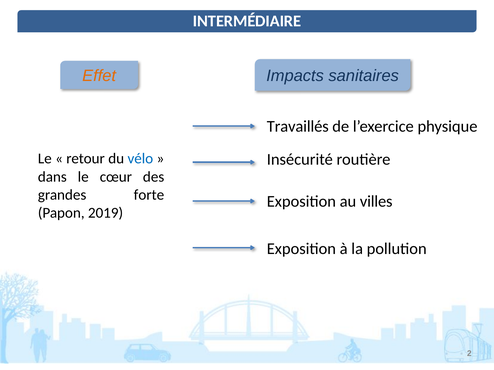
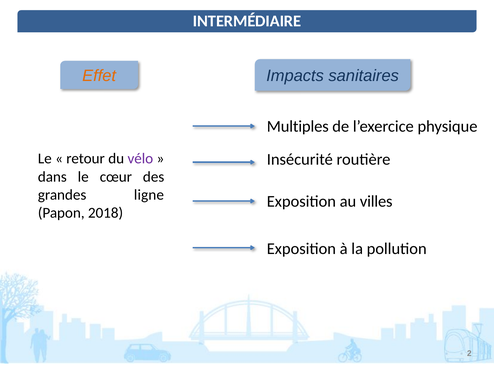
Travaillés: Travaillés -> Multiples (298, 127)
vélo colour: blue -> purple (140, 159)
forte: forte -> ligne (149, 195)
2019: 2019 -> 2018 (106, 213)
